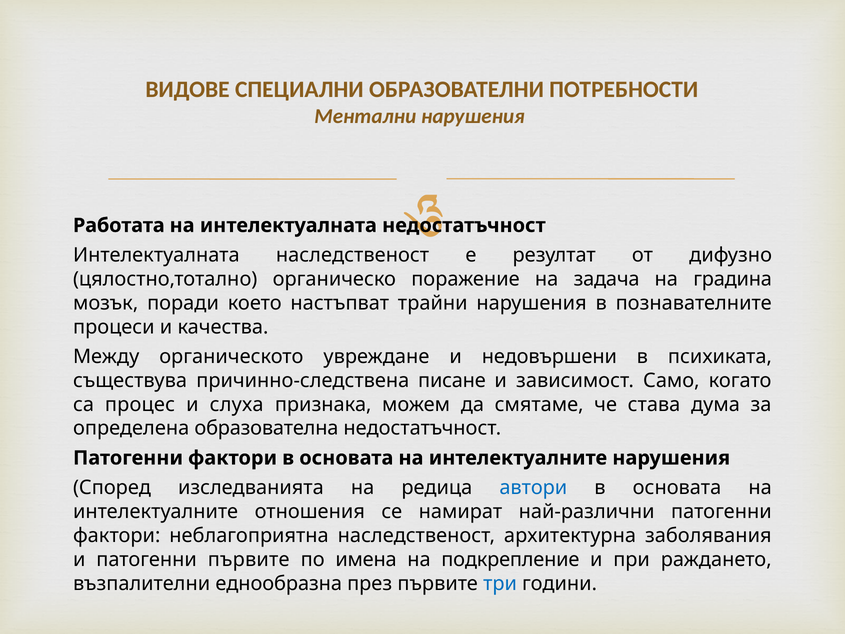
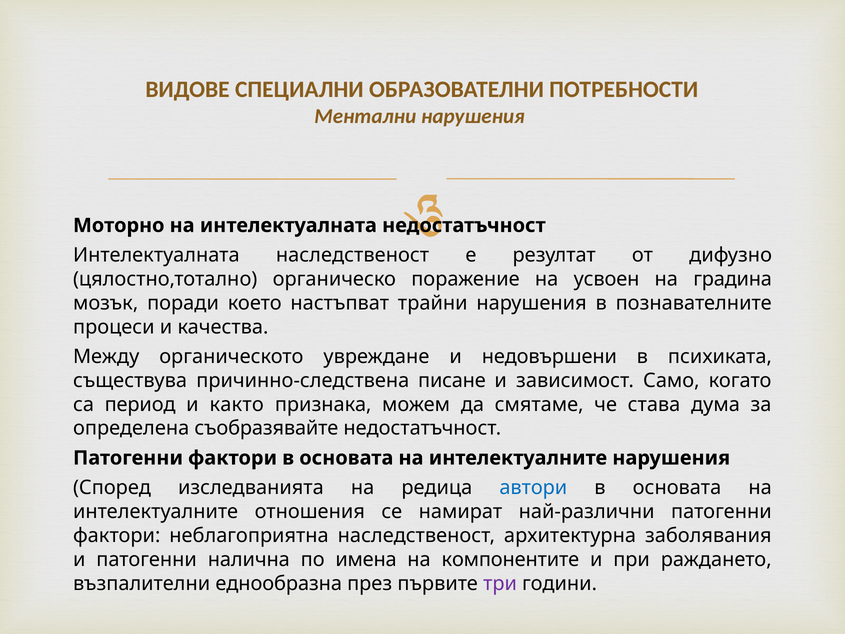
Работата: Работата -> Моторно (119, 225)
задача: задача -> усвоен (607, 279)
процес: процес -> период (140, 404)
слуха: слуха -> както (237, 404)
образователна: образователна -> съобразявайте (266, 428)
патогенни първите: първите -> налична (249, 559)
подкрепление: подкрепление -> компонентите (510, 559)
три colour: blue -> purple (500, 583)
